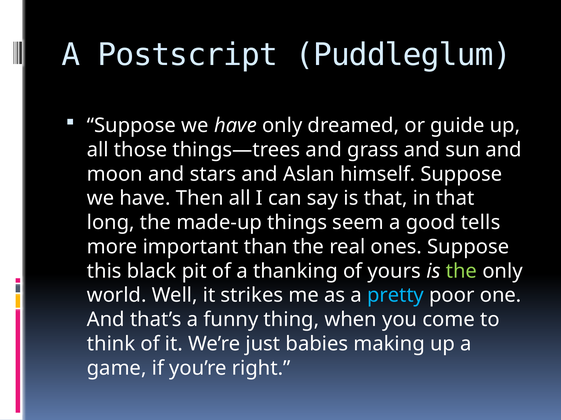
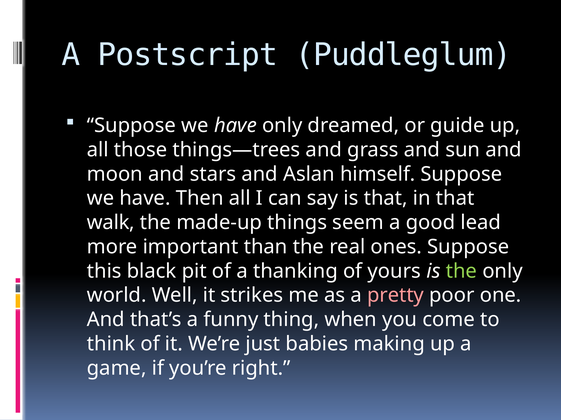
long: long -> walk (111, 223)
tells: tells -> lead (481, 223)
pretty colour: light blue -> pink (395, 296)
